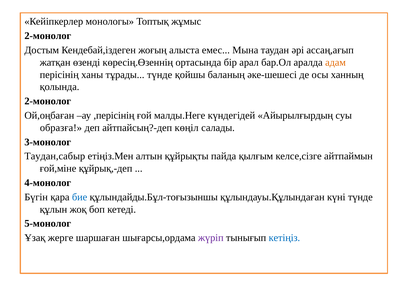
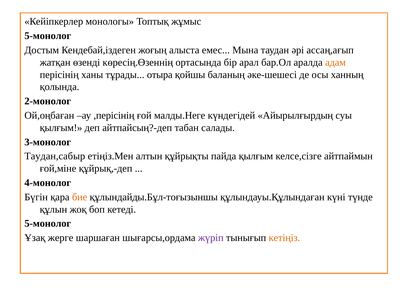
2-монолог: 2-монолог -> 5-монолог (48, 36)
тұрады түнде: түнде -> отыра (160, 75)
образға: образға -> қылғым (61, 128)
көңіл: көңіл -> табан (187, 128)
бие colour: blue -> orange (80, 197)
кетіңіз colour: blue -> orange (284, 238)
